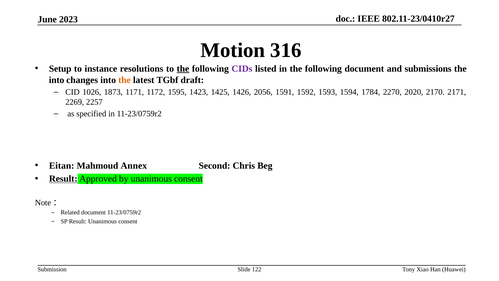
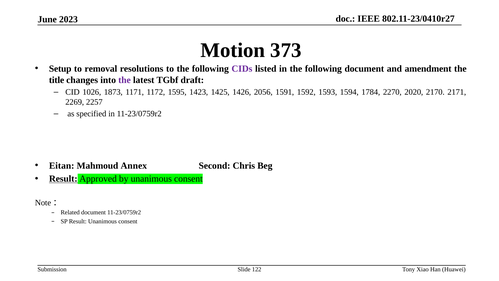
316: 316 -> 373 (286, 50)
instance: instance -> removal (101, 69)
the underline: present -> none (183, 69)
submissions: submissions -> amendment (428, 69)
into: into -> title (57, 80)
the colour: orange -> purple (125, 80)
